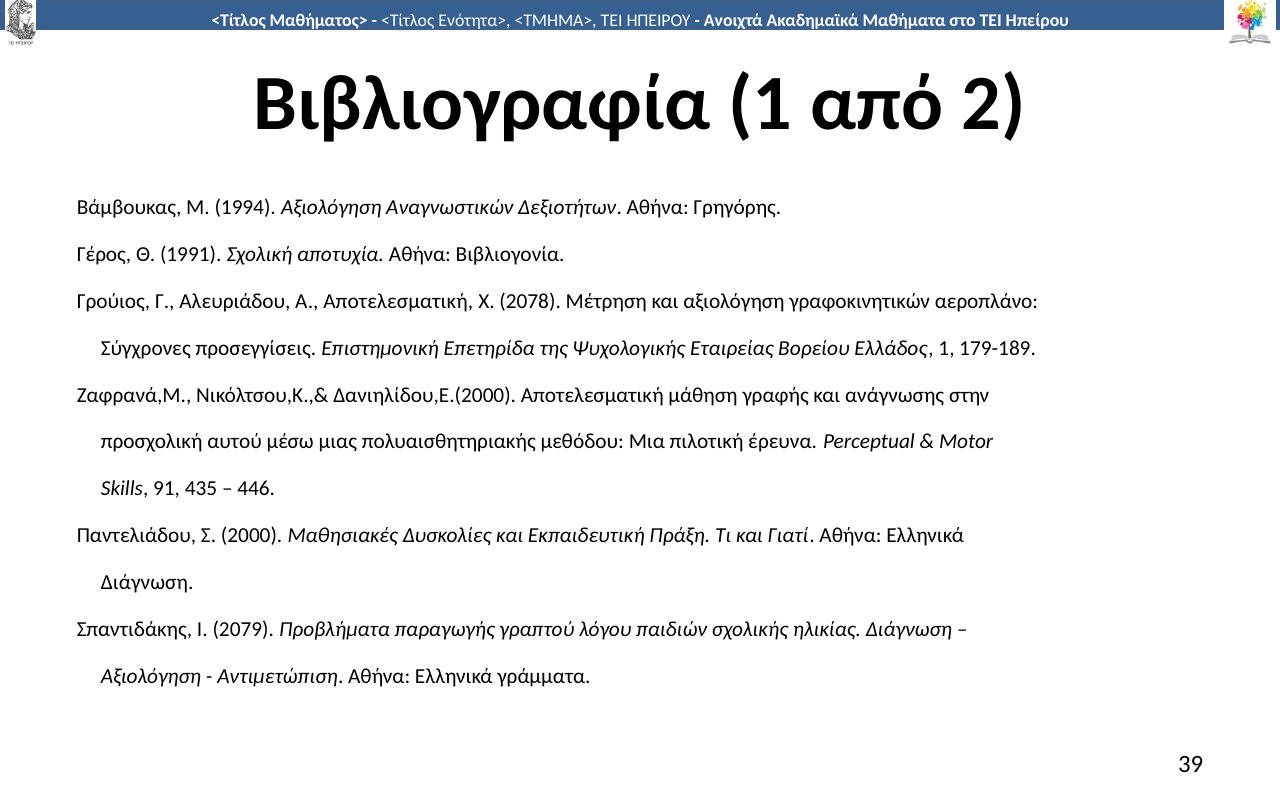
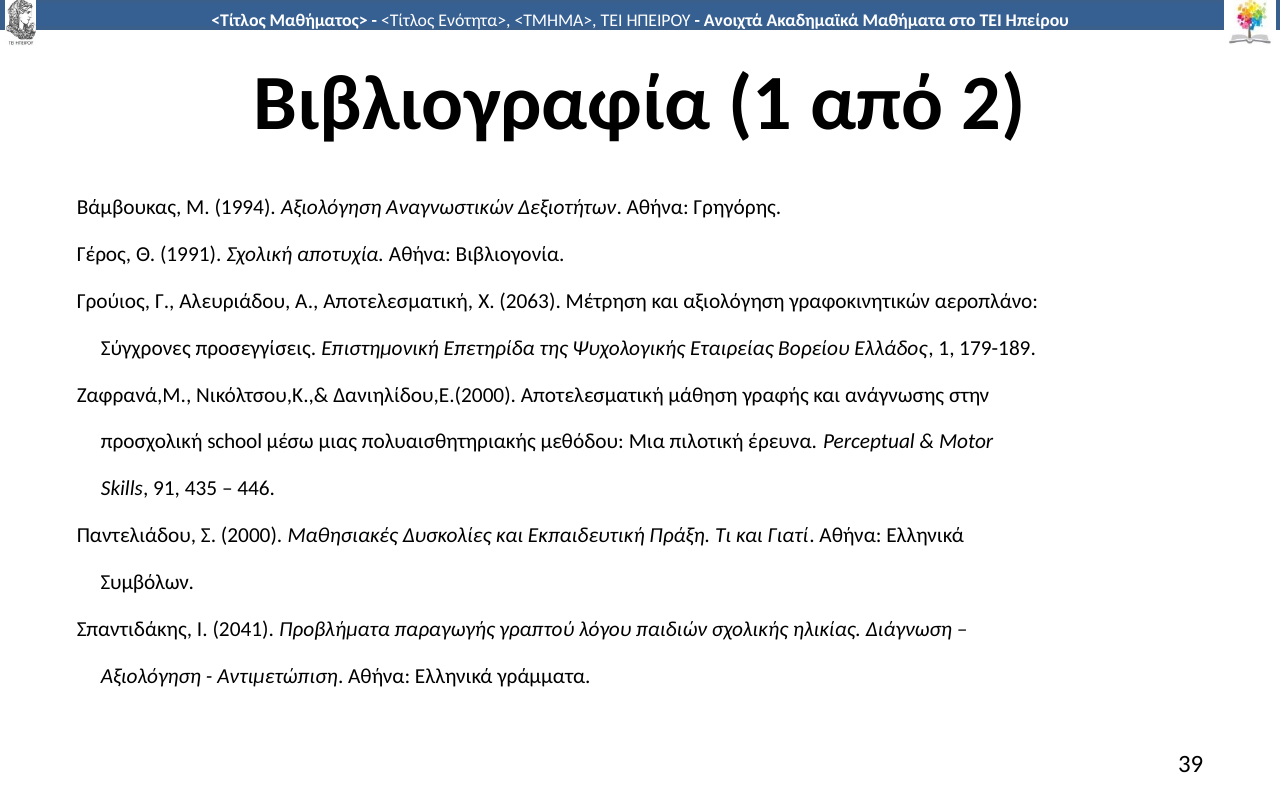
2078: 2078 -> 2063 (530, 301)
αυτού: αυτού -> school (235, 442)
Διάγνωση: Διάγνωση -> Συμβόλων (147, 583)
2079: 2079 -> 2041 (243, 630)
